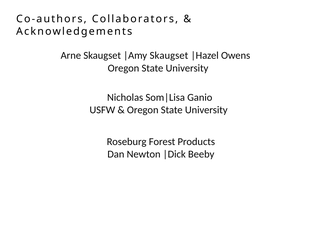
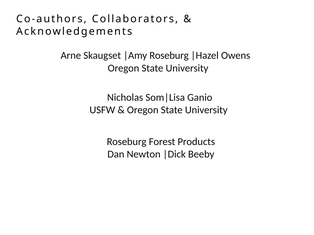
Skaugset: Skaugset -> Roseburg (169, 56)
